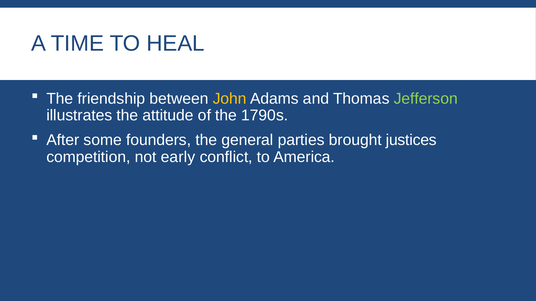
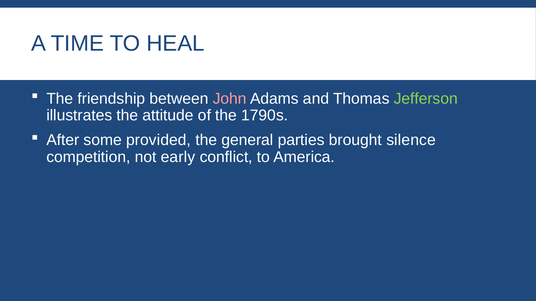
John colour: yellow -> pink (230, 99)
founders: founders -> provided (159, 140)
justices: justices -> silence (411, 140)
